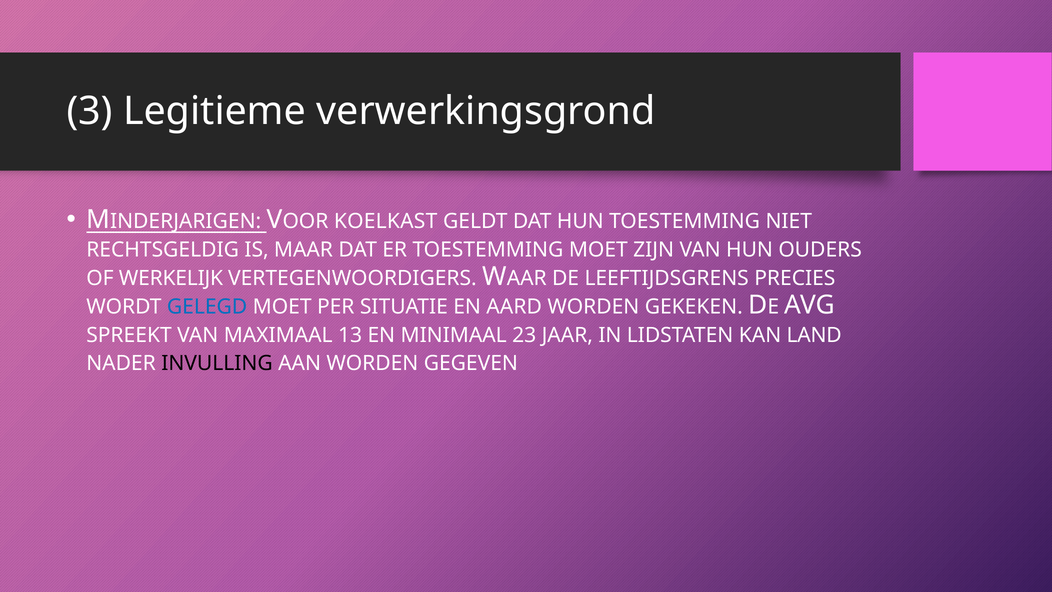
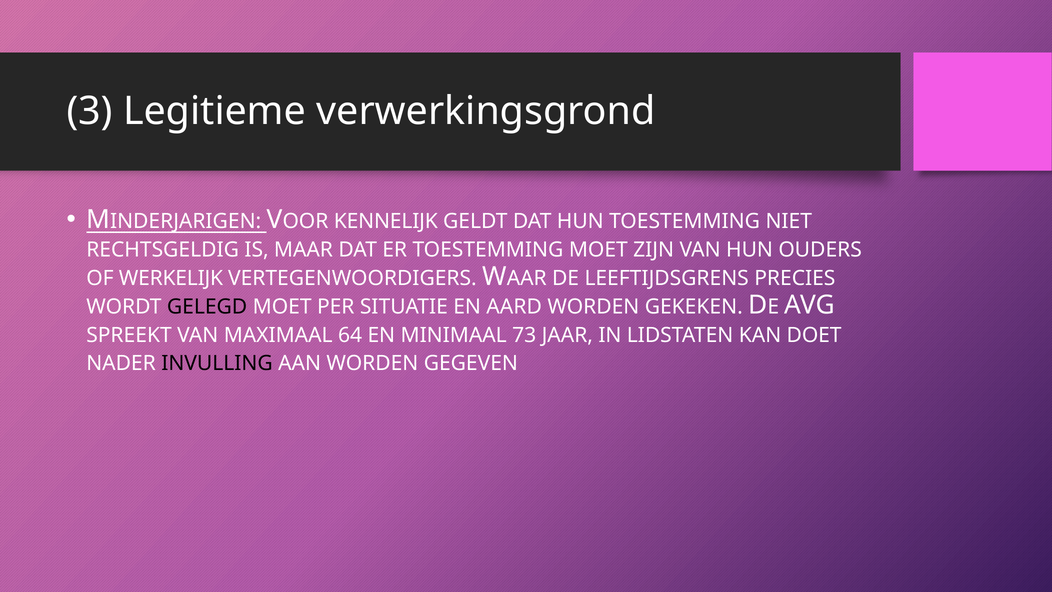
KOELKAST: KOELKAST -> KENNELIJK (386, 221)
GELEGD colour: blue -> black (207, 307)
13: 13 -> 64 (350, 335)
23: 23 -> 73 (524, 335)
LAND: LAND -> DOET (814, 335)
